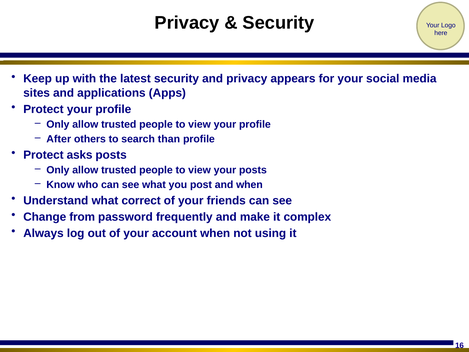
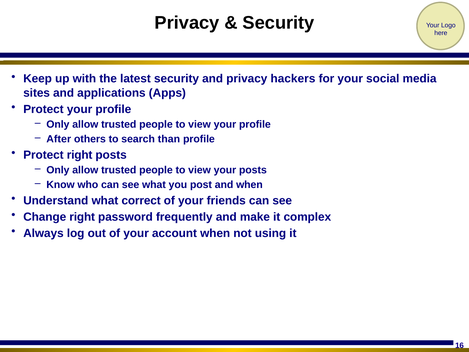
appears: appears -> hackers (293, 79)
Protect asks: asks -> right (80, 155)
Change from: from -> right (82, 217)
